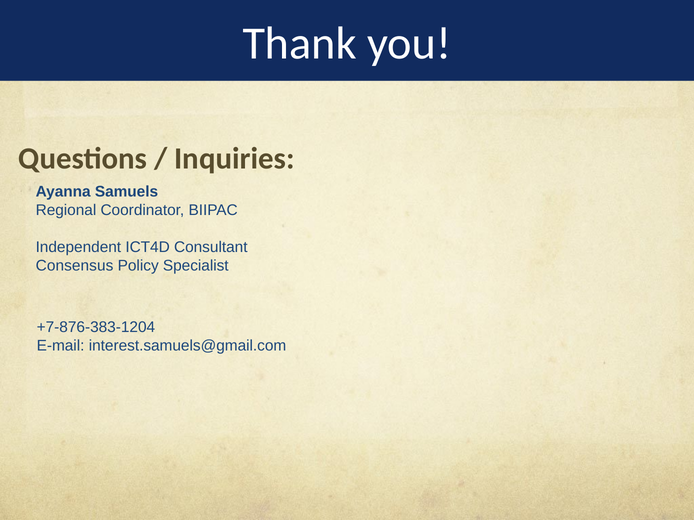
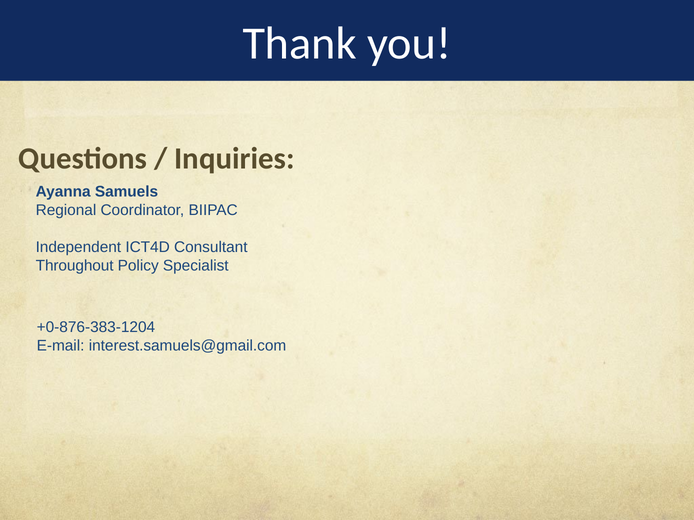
Consensus: Consensus -> Throughout (75, 266)
+7-876-383-1204: +7-876-383-1204 -> +0-876-383-1204 (96, 328)
